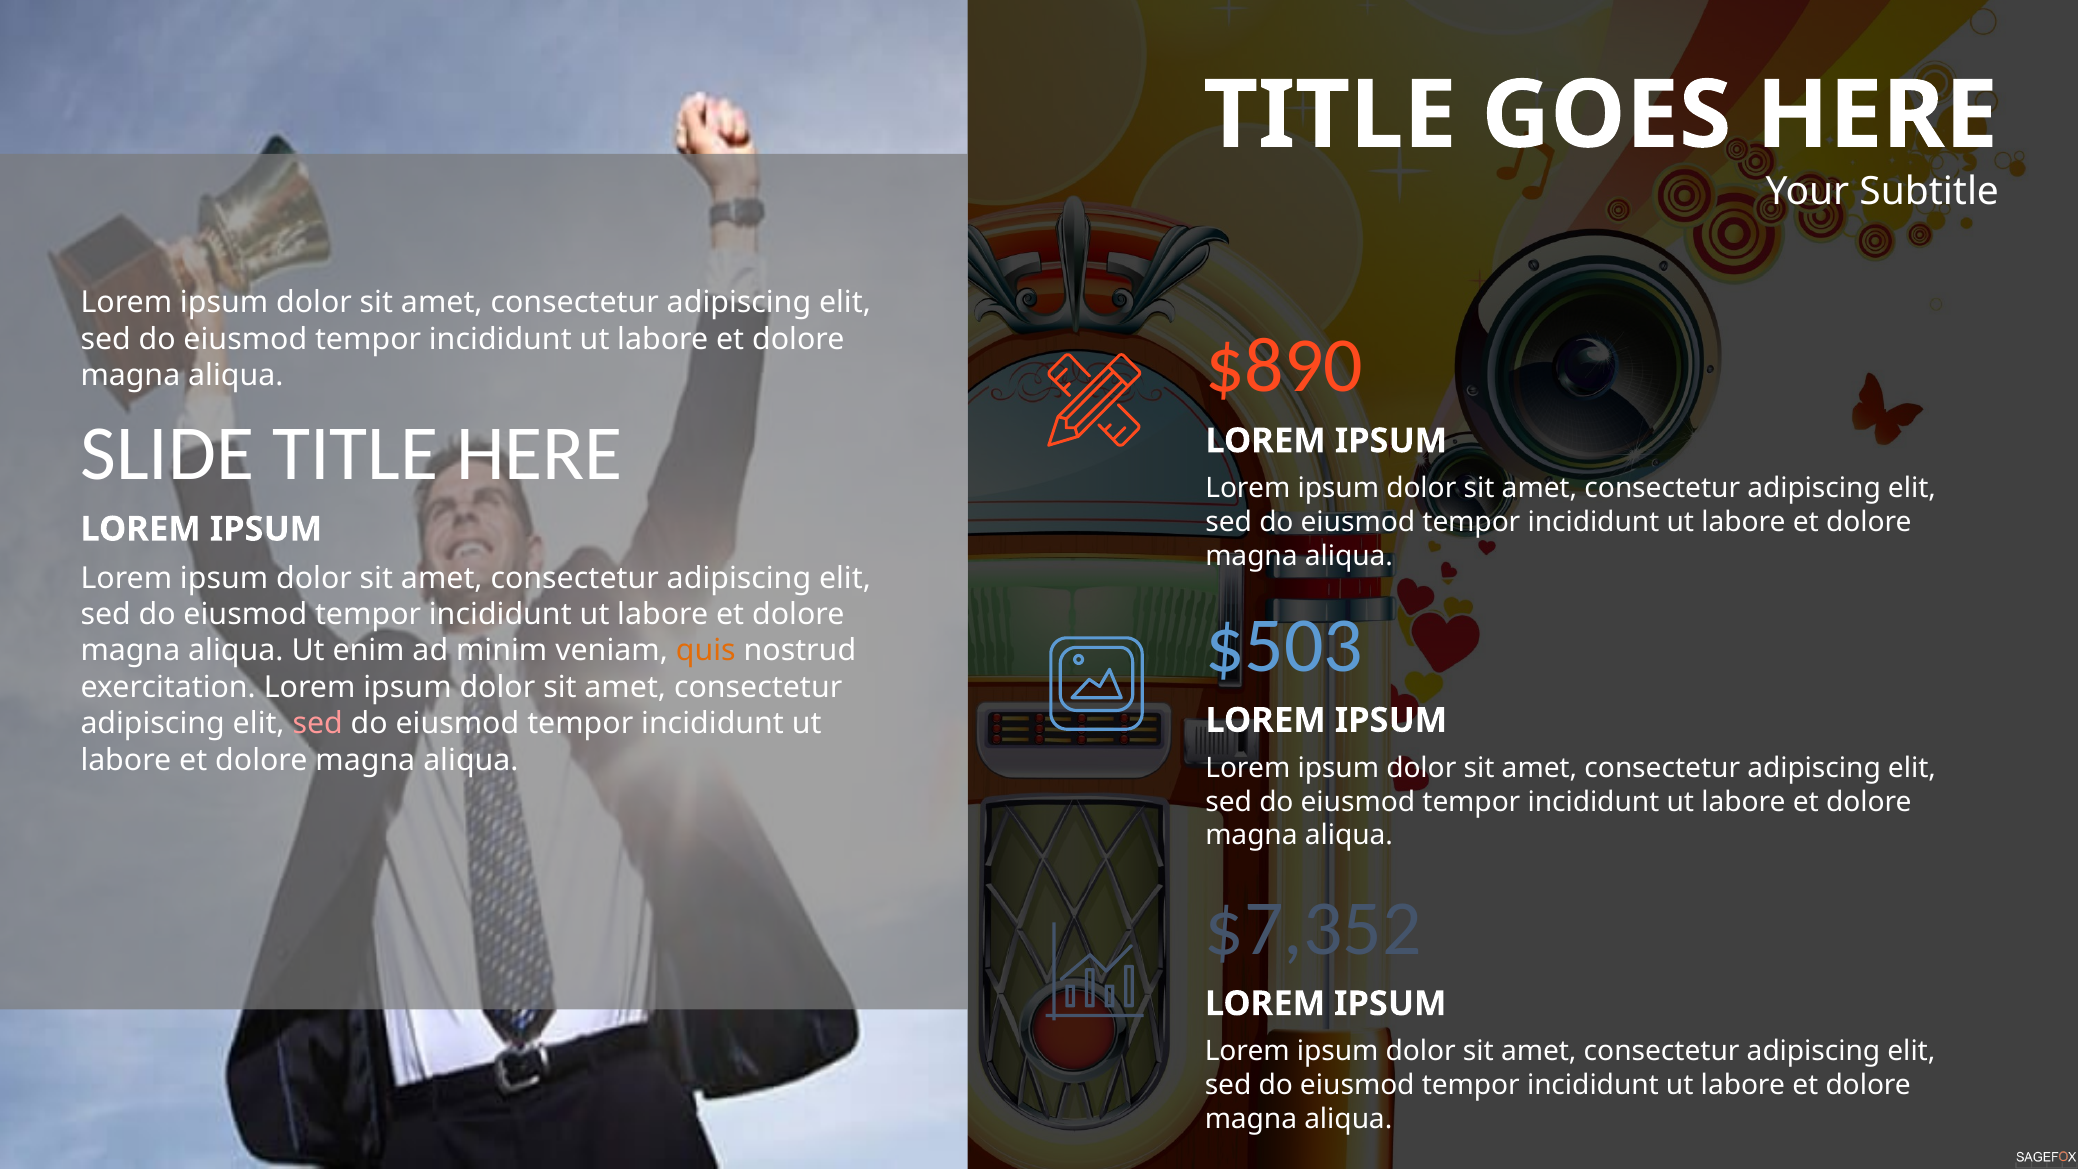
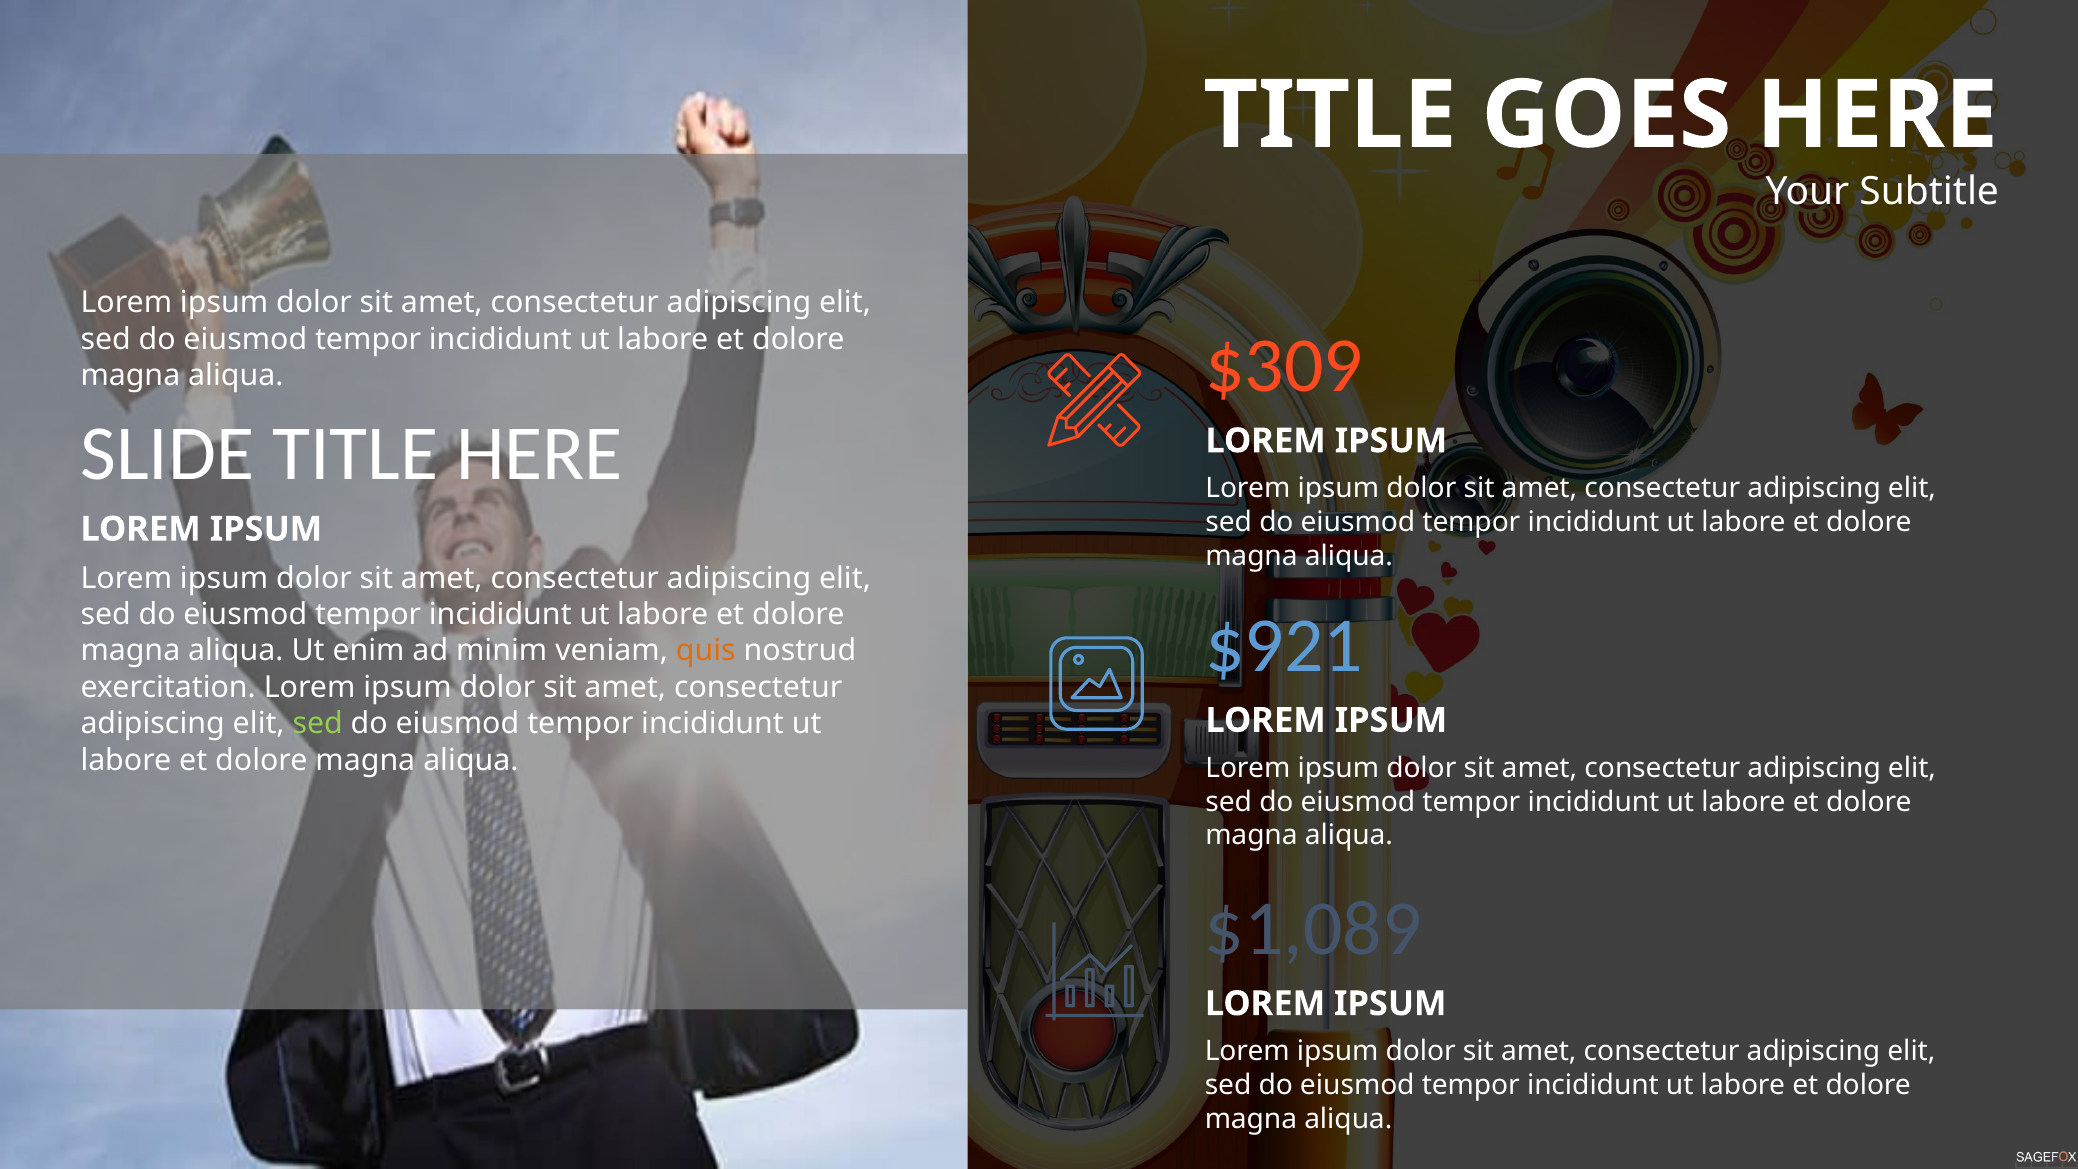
$890: $890 -> $309 (1284, 366)
$503: $503 -> $921 (1284, 645)
sed colour: pink -> light green (318, 724)
$7,352: $7,352 -> $1,089 (1313, 929)
